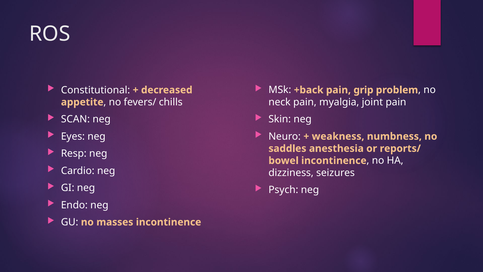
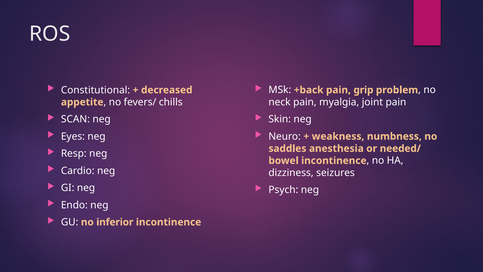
reports/: reports/ -> needed/ (400, 148)
masses: masses -> inferior (115, 222)
